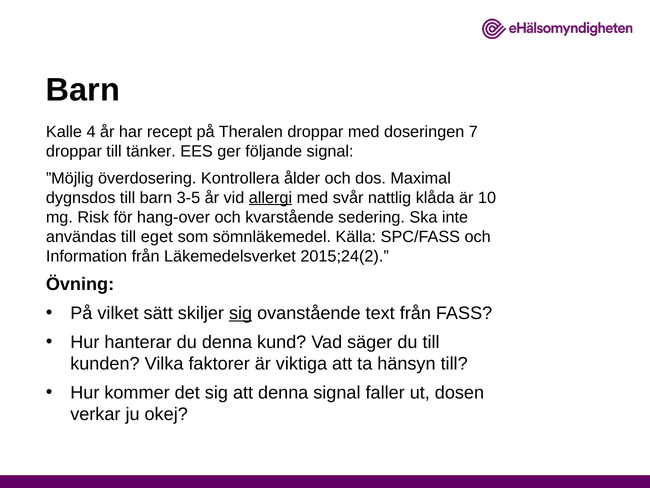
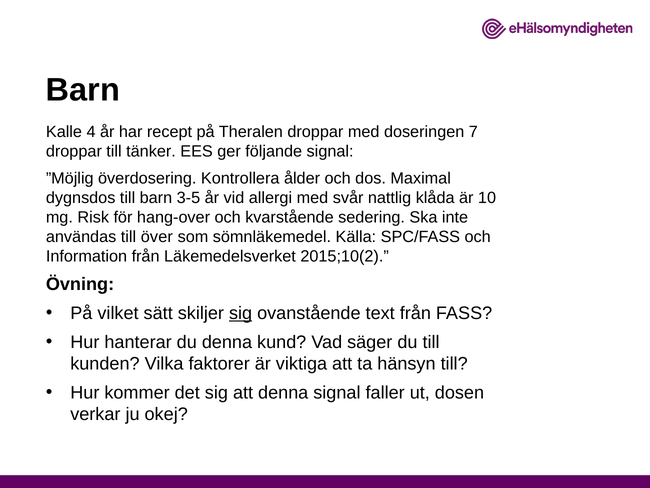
allergi underline: present -> none (270, 197)
eget: eget -> över (157, 236)
2015;24(2: 2015;24(2 -> 2015;10(2 (345, 256)
